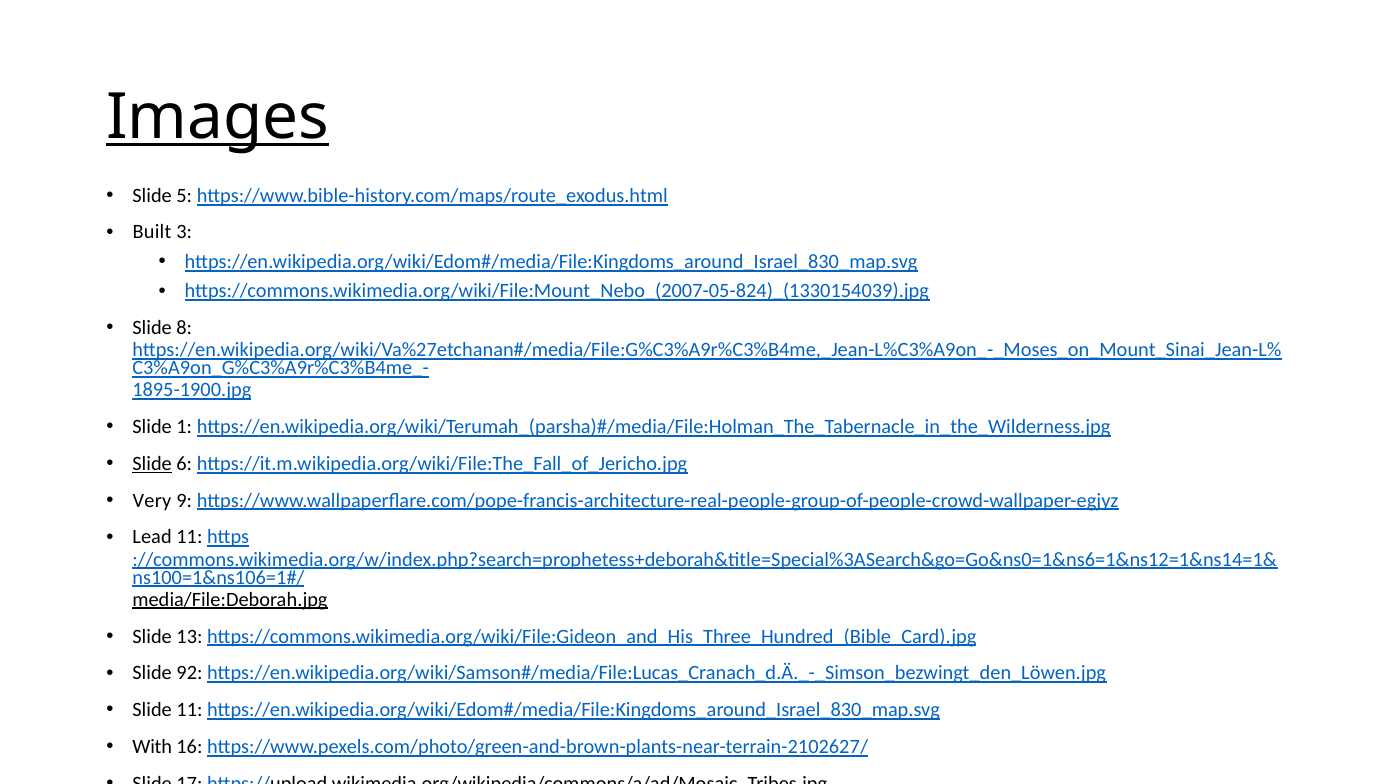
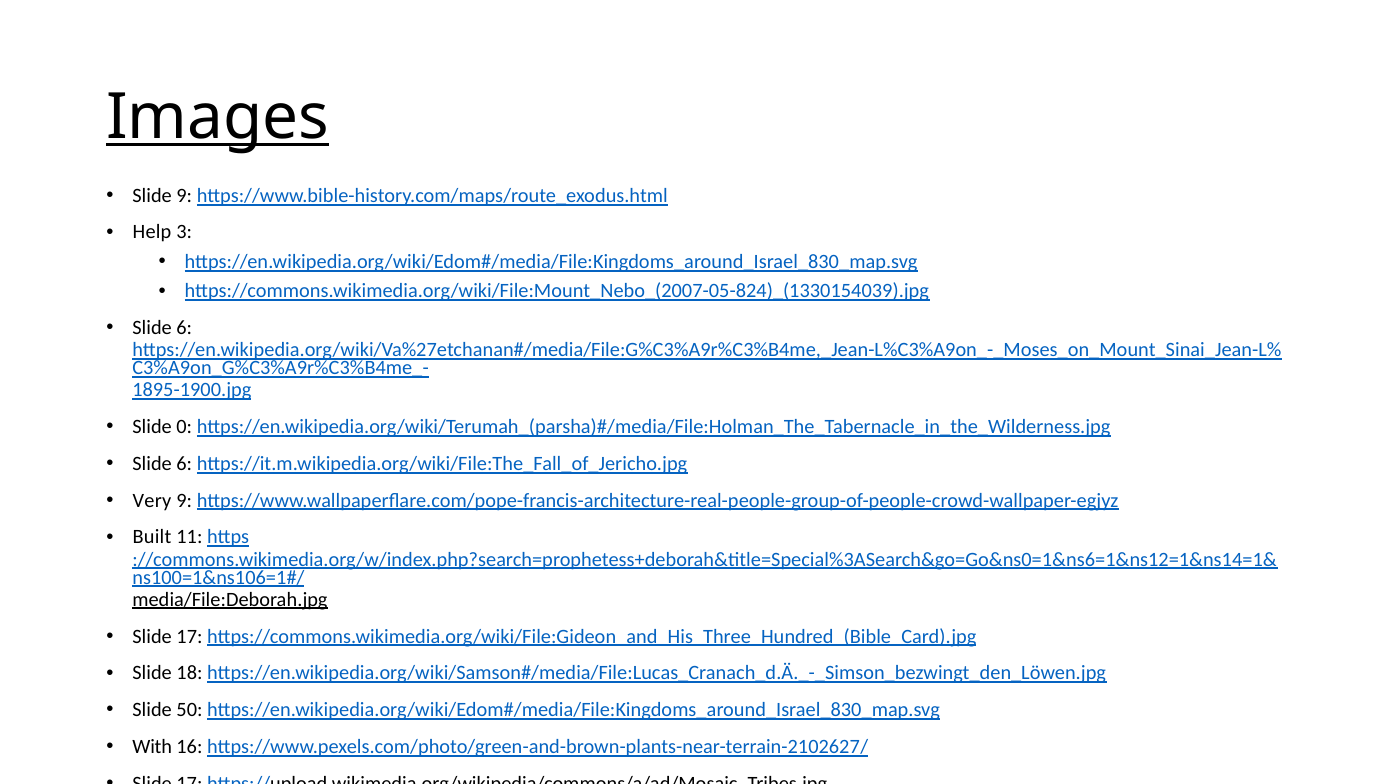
Slide 5: 5 -> 9 (184, 196)
Built: Built -> Help (152, 232)
8: 8 -> 6 (184, 328)
1: 1 -> 0 (184, 427)
Slide underline: present -> none (152, 464)
Lead: Lead -> Built (152, 537)
13: 13 -> 17 (190, 636)
92: 92 -> 18 (190, 673)
Slide 11: 11 -> 50 (190, 710)
